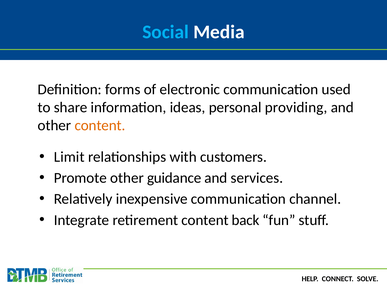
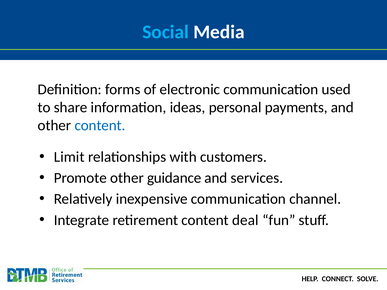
providing: providing -> payments (296, 107)
content colour: orange -> blue (100, 126)
back: back -> deal (245, 220)
